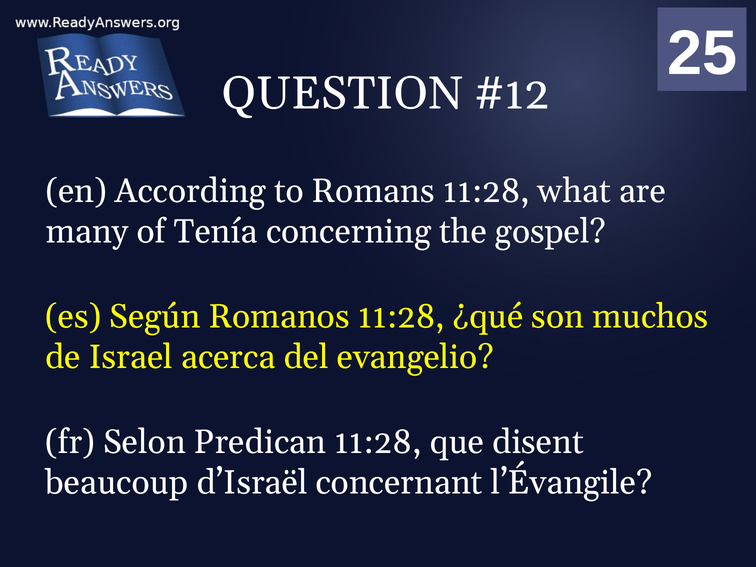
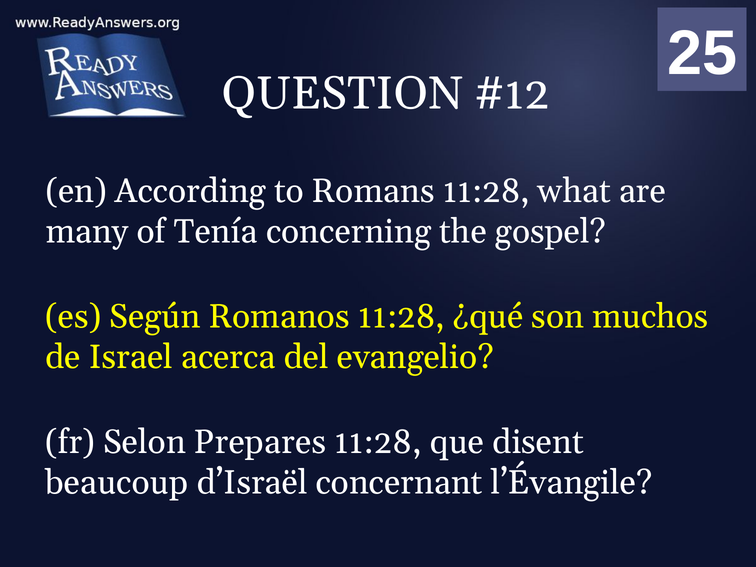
Predican: Predican -> Prepares (260, 442)
